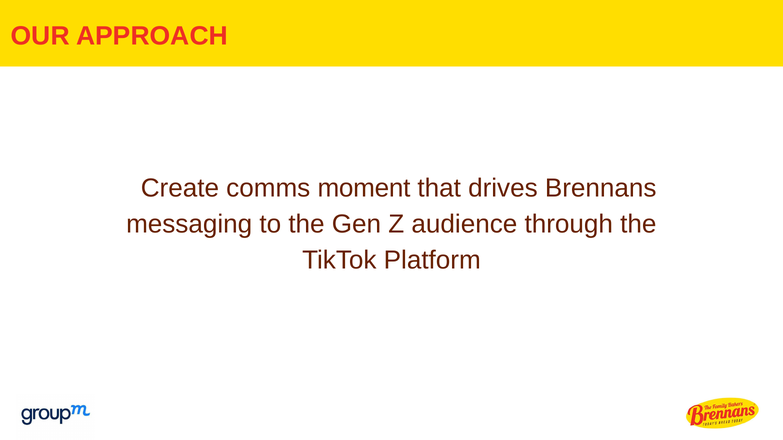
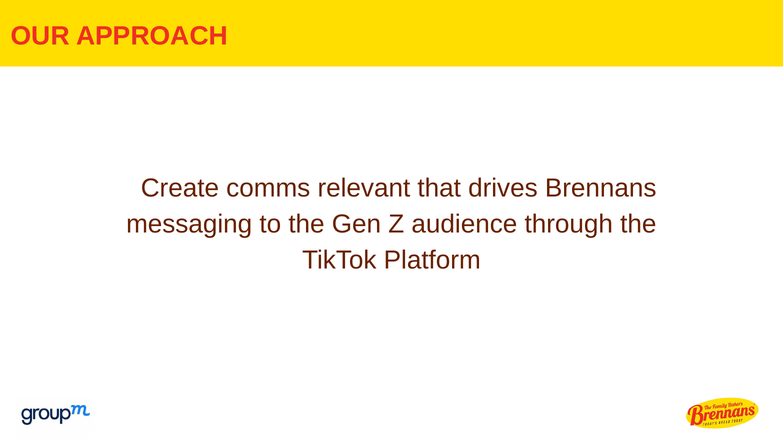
moment: moment -> relevant (364, 188)
